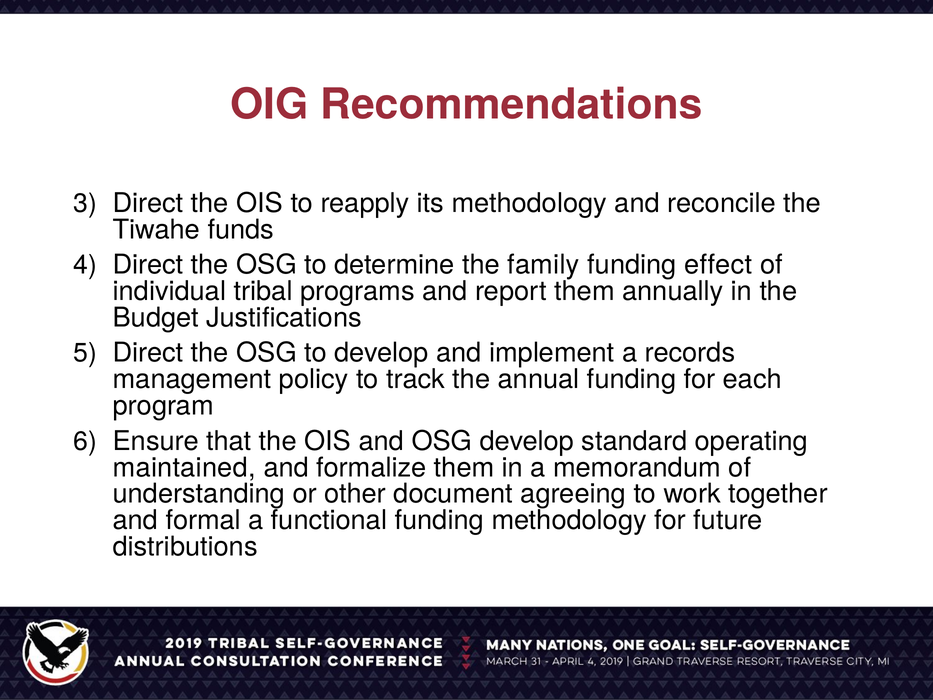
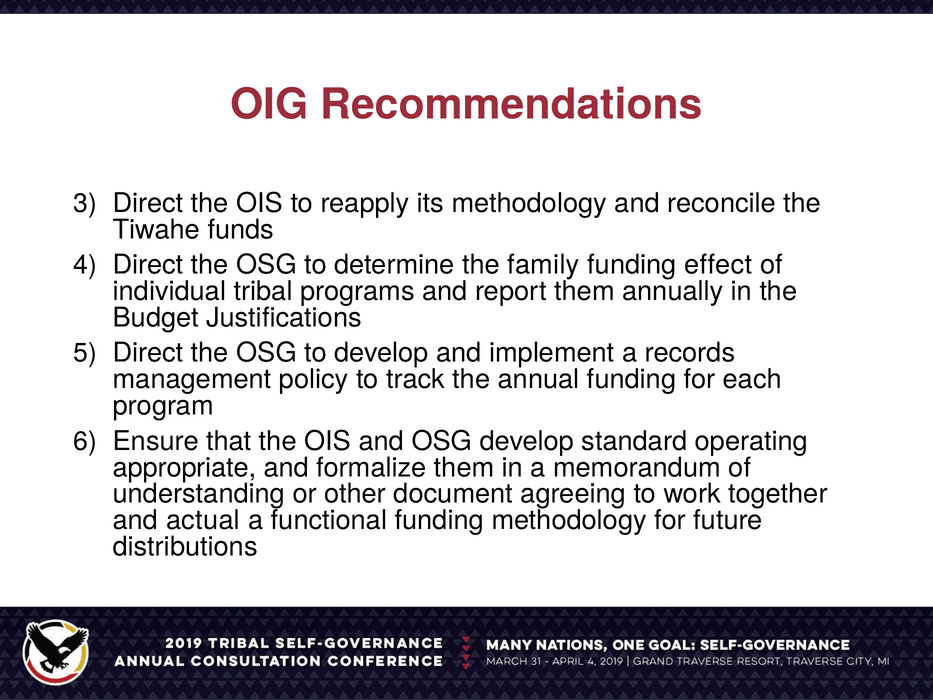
maintained: maintained -> appropriate (184, 467)
formal: formal -> actual (203, 520)
